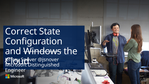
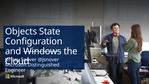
Correct: Correct -> Objects (21, 31)
